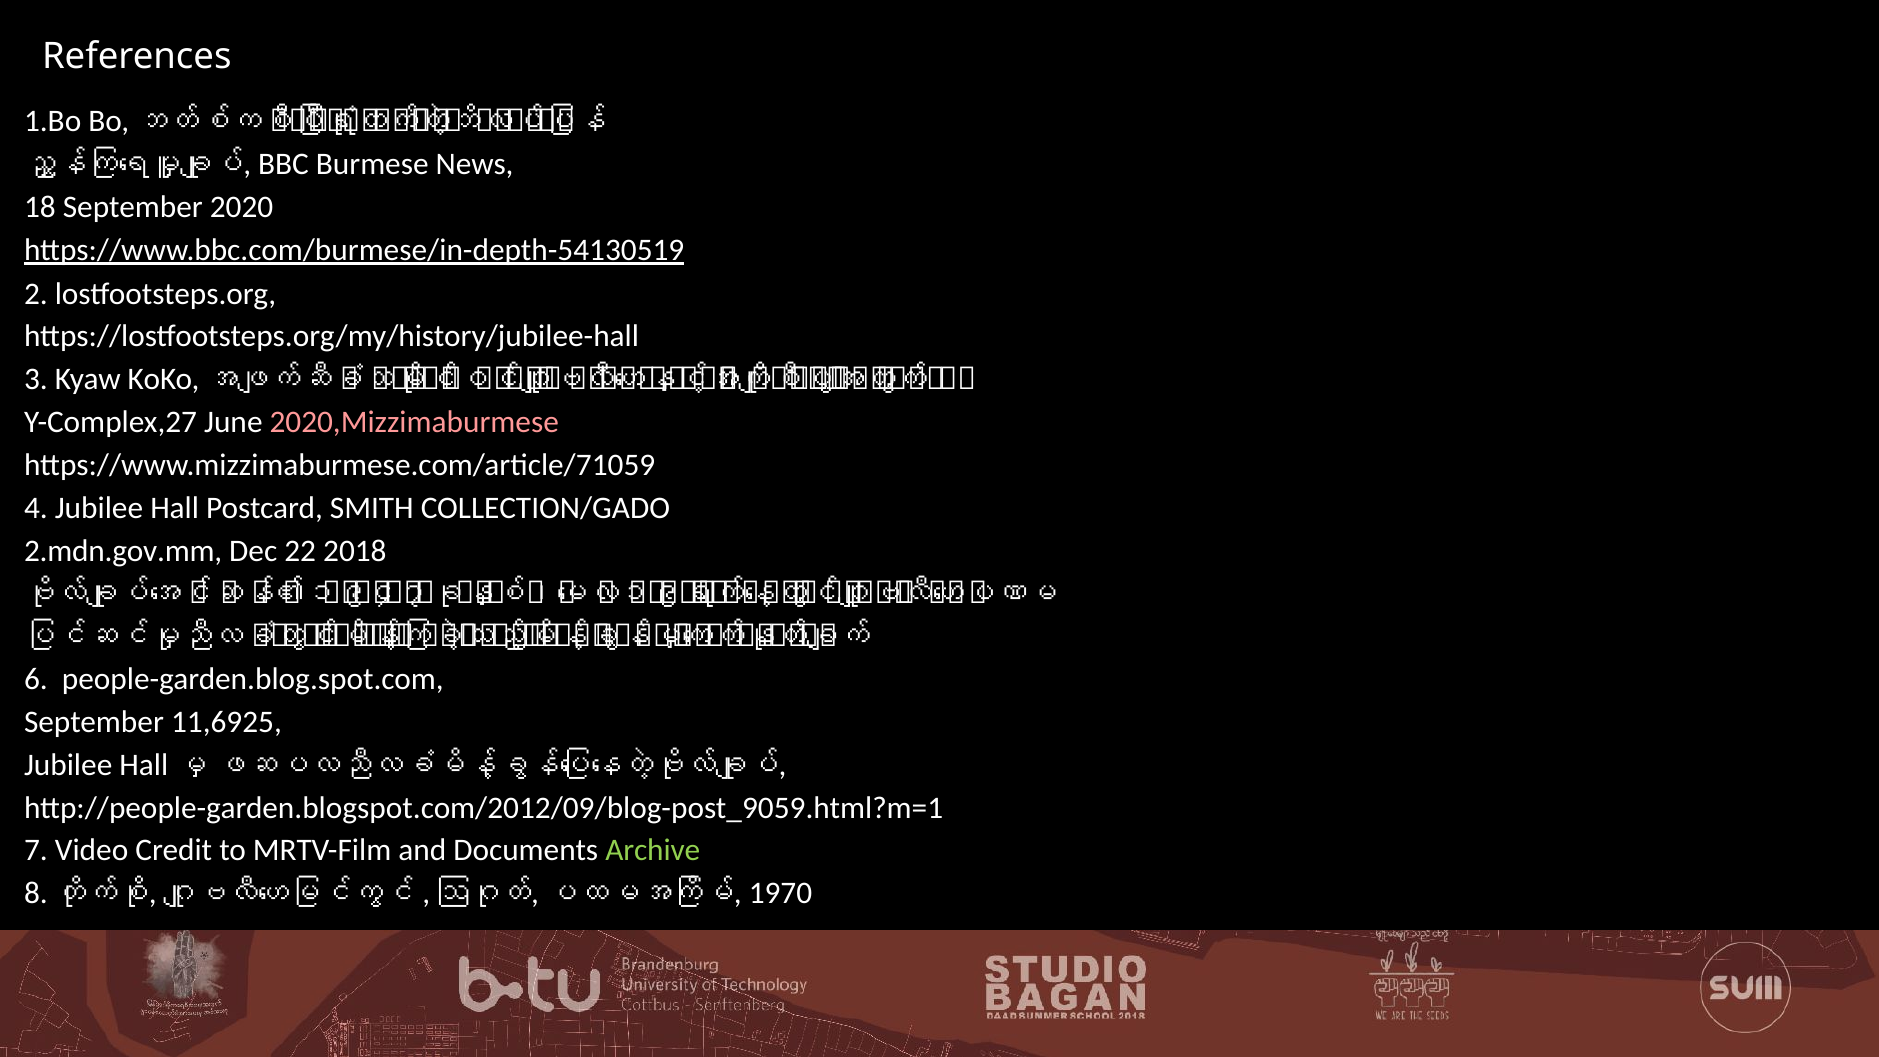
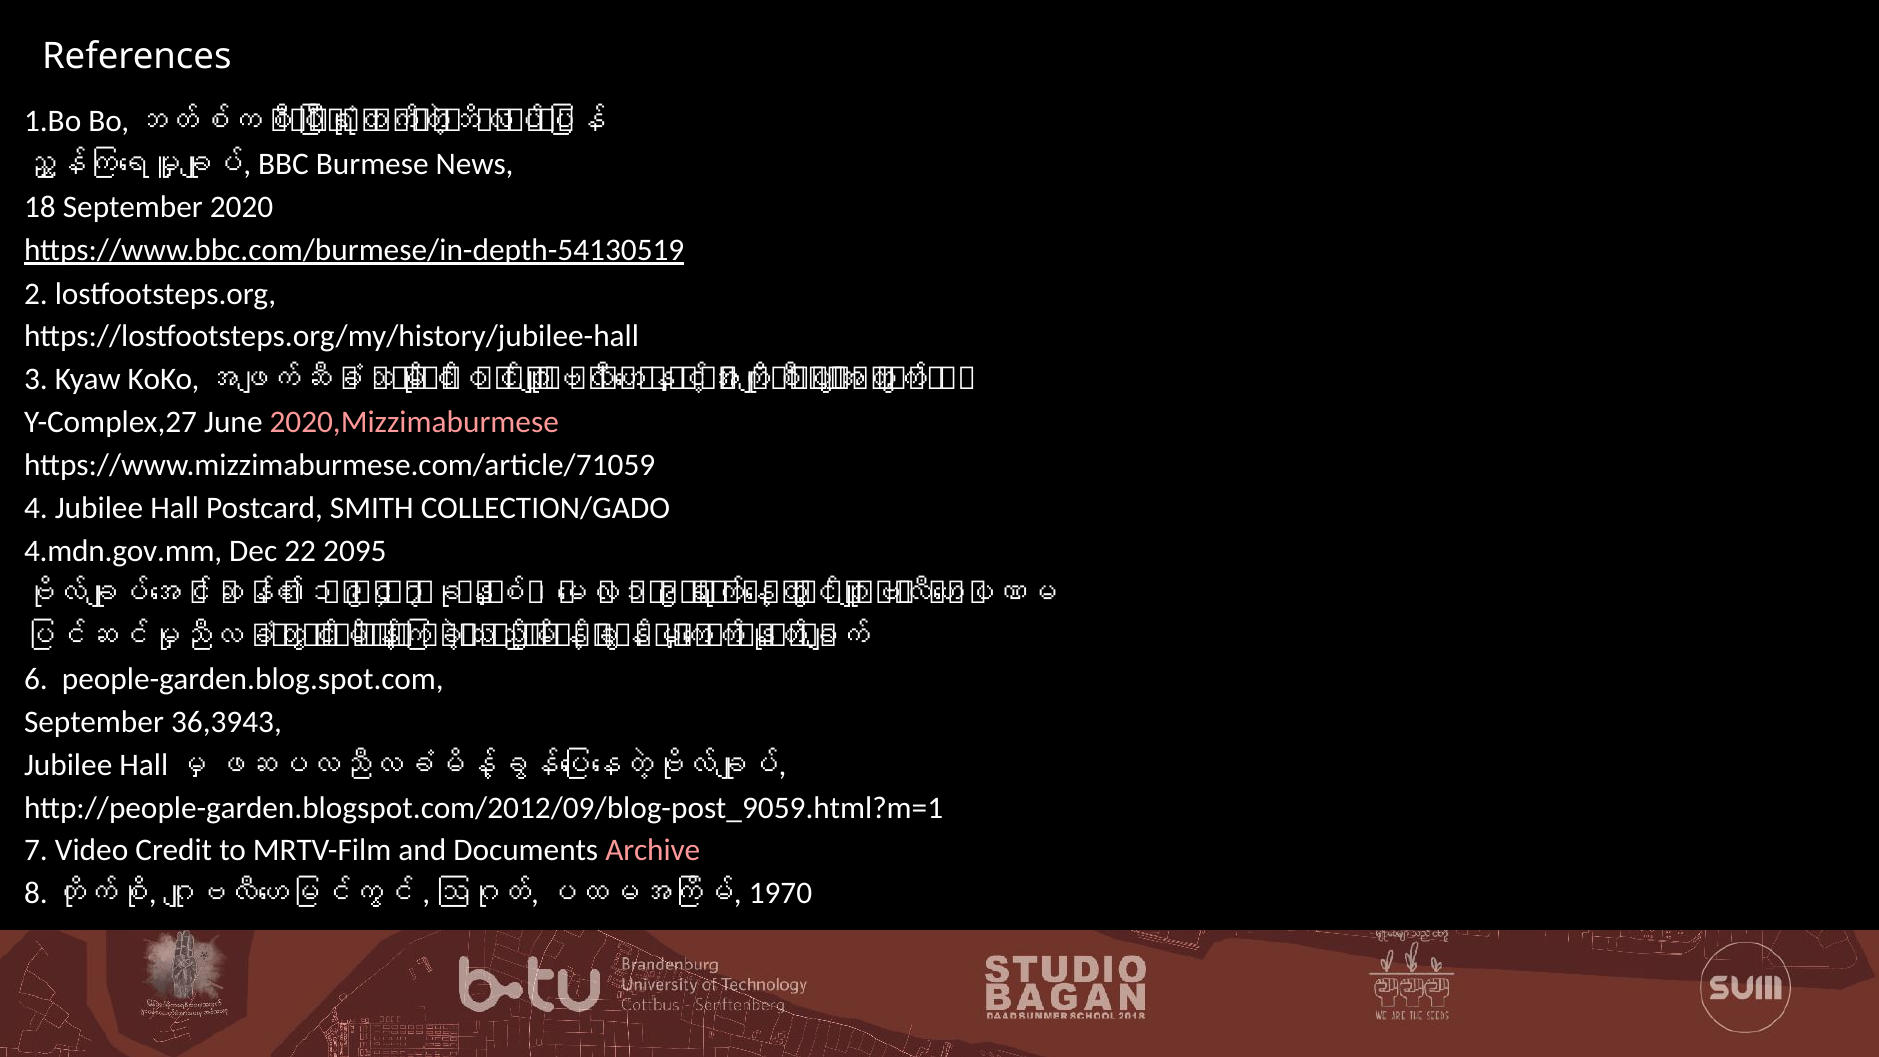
2.mdn.gov.mm: 2.mdn.gov.mm -> 4.mdn.gov.mm (123, 551)
2018: 2018 -> 2095 (355, 551)
11,6925: 11,6925 -> 36,3943 (226, 722)
Archive colour: light green -> pink (653, 850)
